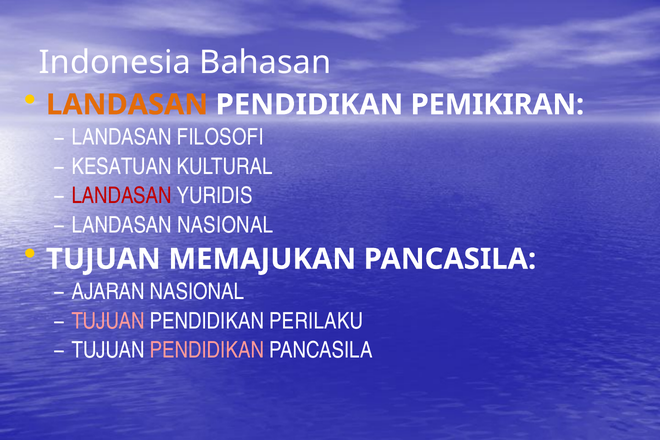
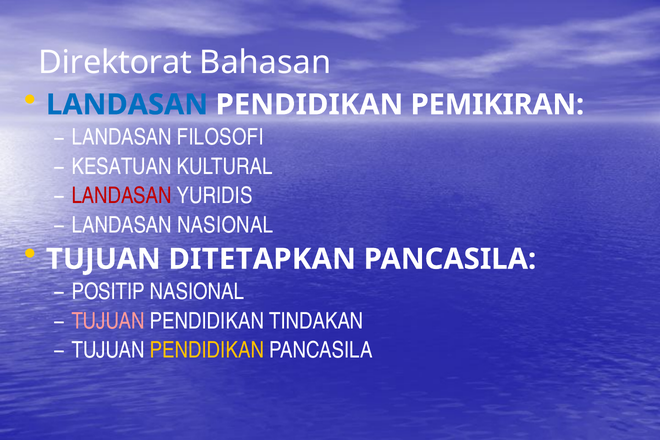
Indonesia: Indonesia -> Direktorat (115, 62)
LANDASAN colour: orange -> blue (127, 105)
MEMAJUKAN: MEMAJUKAN -> DITETAPKAN (262, 259)
AJARAN: AJARAN -> POSITIP (108, 292)
PERILAKU: PERILAKU -> TINDAKAN (316, 321)
PENDIDIKAN colour: pink -> yellow (207, 350)
